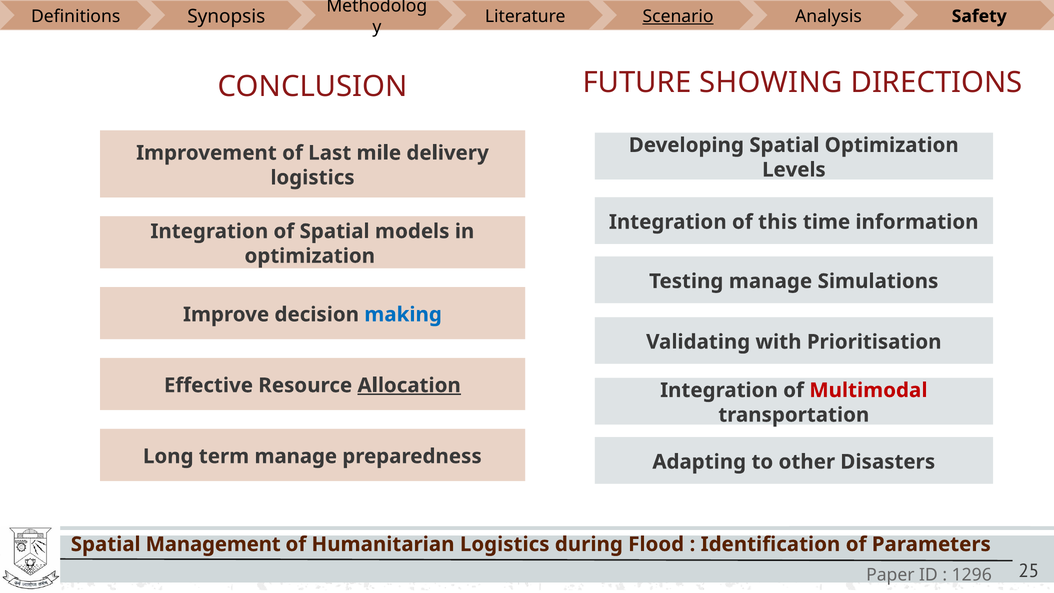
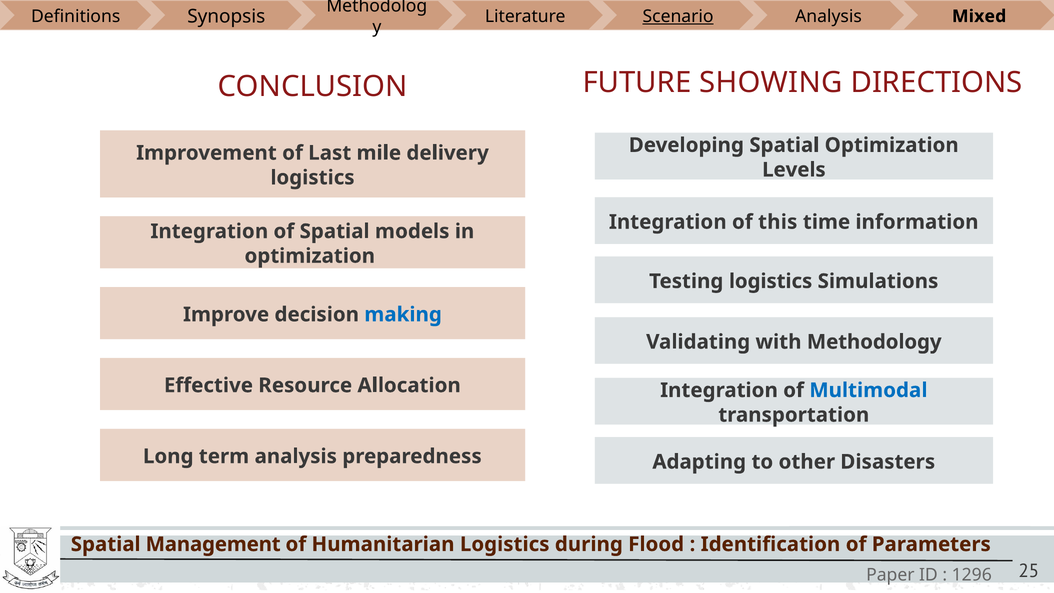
Safety: Safety -> Mixed (979, 16)
Testing manage: manage -> logistics (771, 281)
Prioritisation: Prioritisation -> Methodology (874, 342)
Allocation underline: present -> none (409, 385)
Multimodal colour: red -> blue (868, 390)
term manage: manage -> analysis (296, 456)
